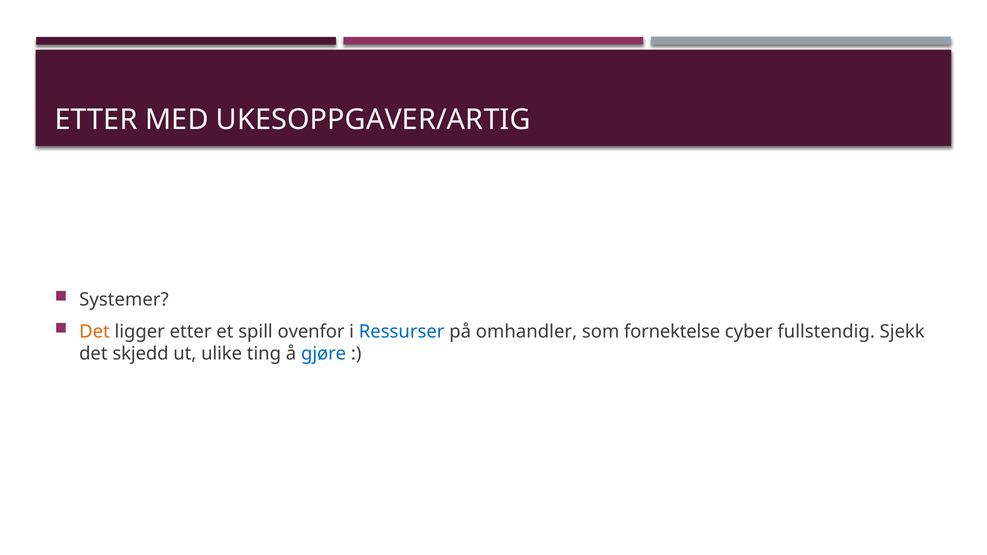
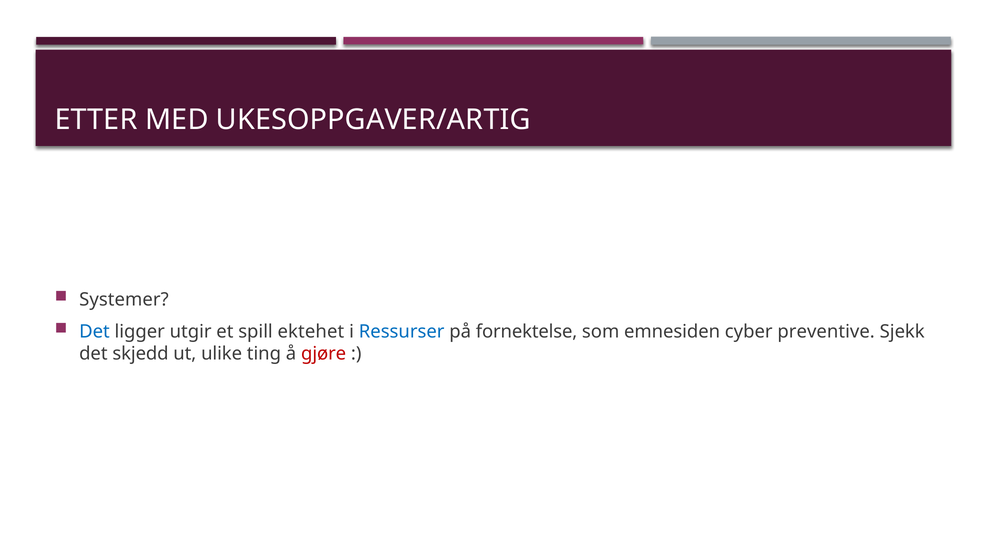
Det colour: orange -> blue (94, 332)
ligger etter: etter -> utgir (191, 332)
ovenfor: ovenfor -> ektehet (311, 332)
omhandler: omhandler -> fornektelse (527, 332)
fornektelse: fornektelse -> emnesiden (672, 332)
fullstendig: fullstendig -> preventive (826, 332)
gjøre colour: blue -> red (324, 354)
